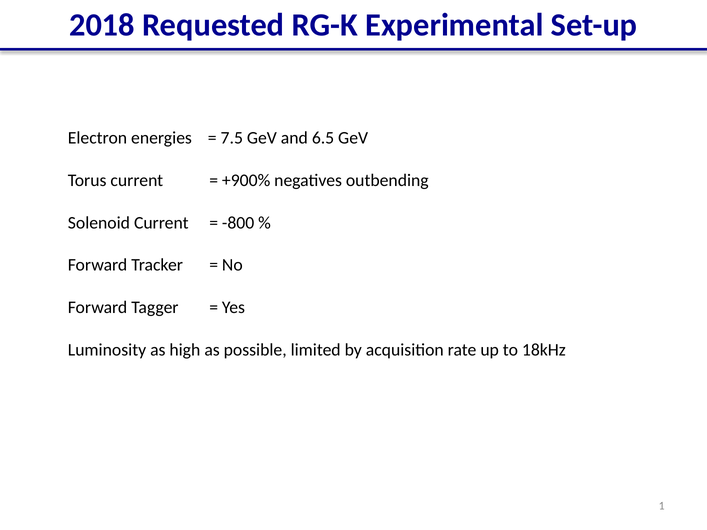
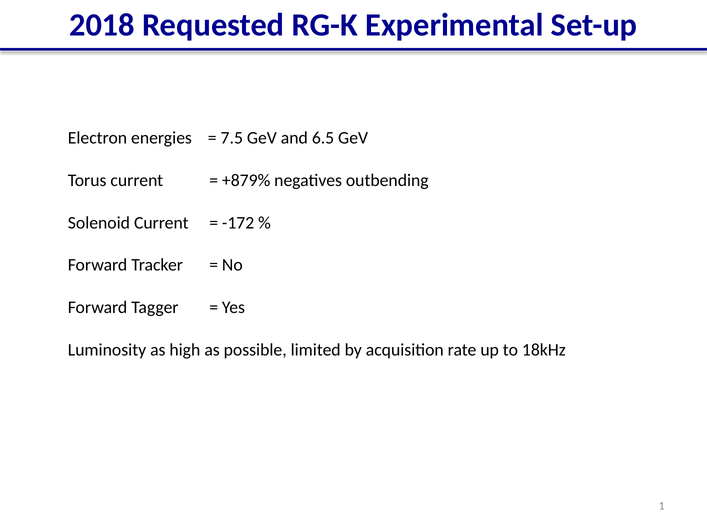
+900%: +900% -> +879% (246, 180)
-800: -800 -> -172 (238, 223)
